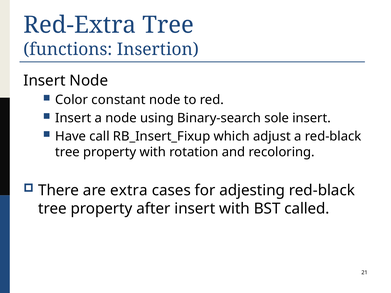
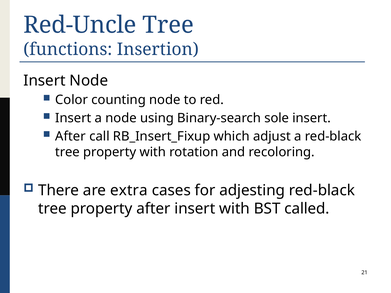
Red-Extra: Red-Extra -> Red-Uncle (80, 25)
constant: constant -> counting (119, 100)
Have: Have -> After (71, 136)
